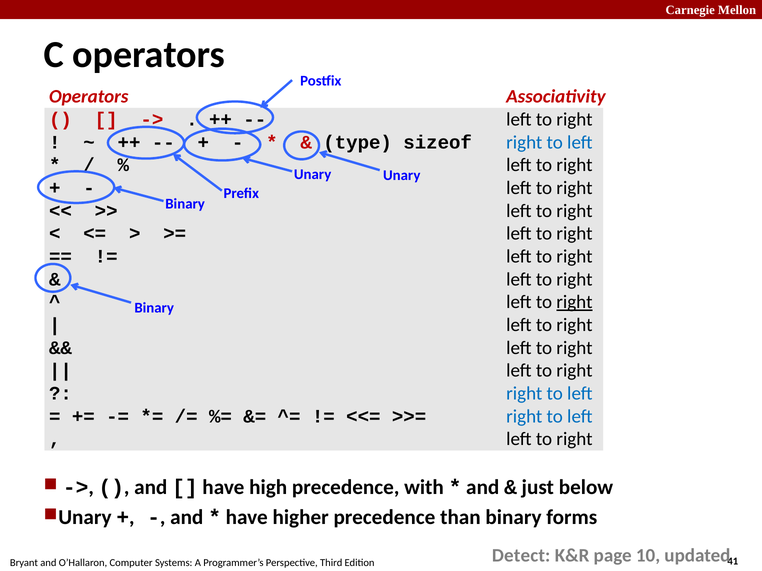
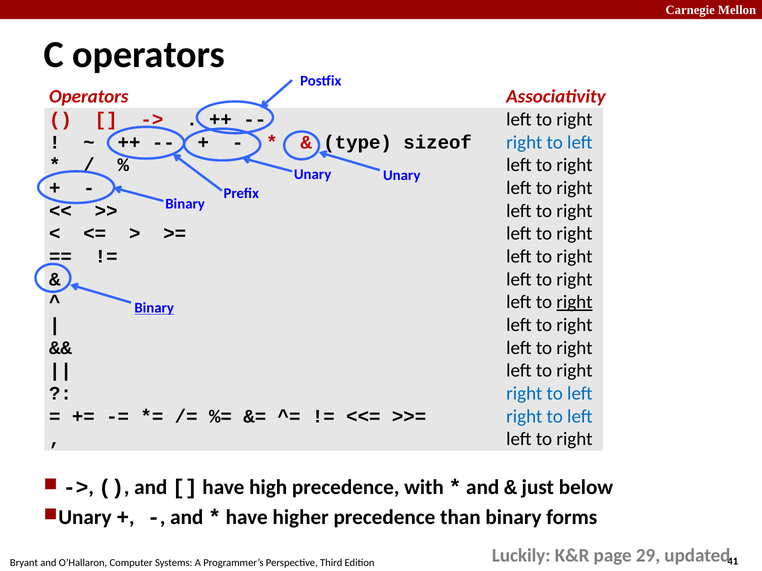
Binary underline: none -> present (154, 308)
Detect: Detect -> Luckily (521, 556)
10: 10 -> 29 (648, 556)
